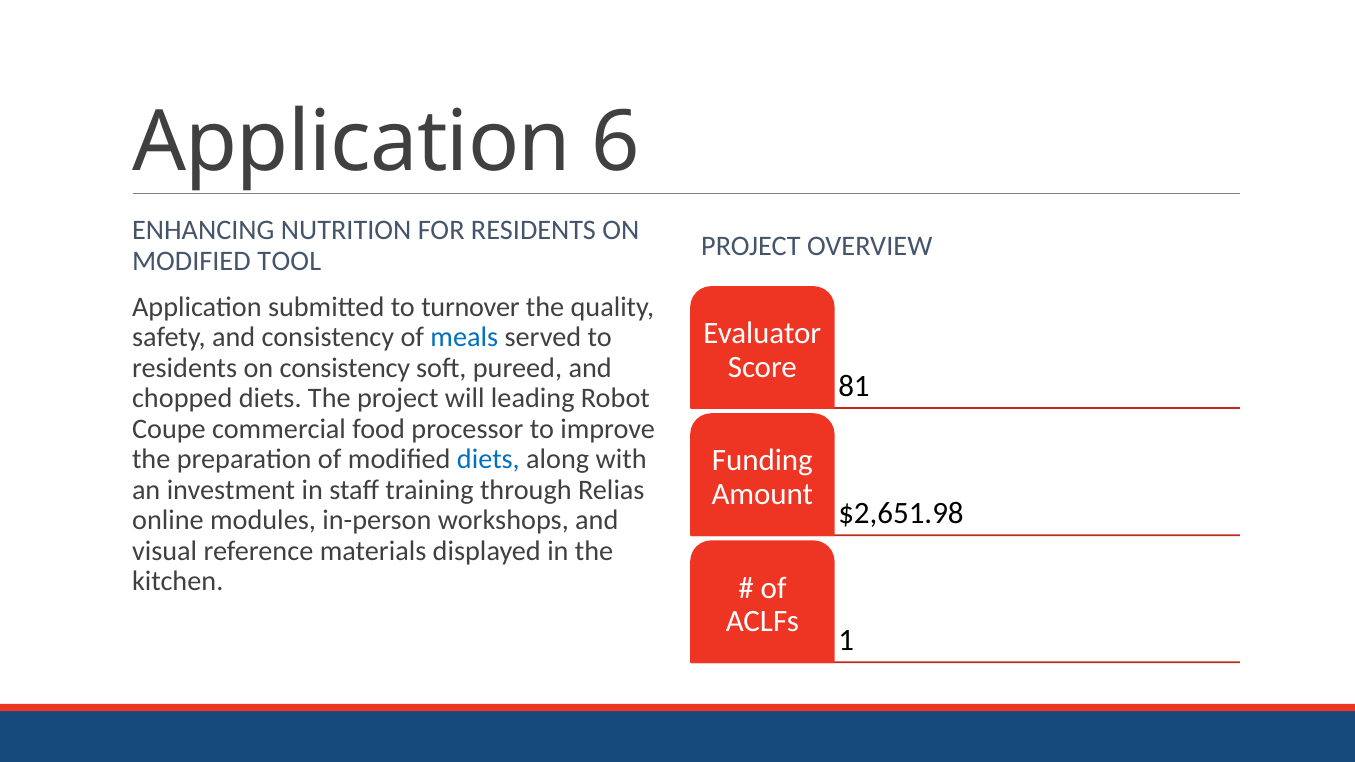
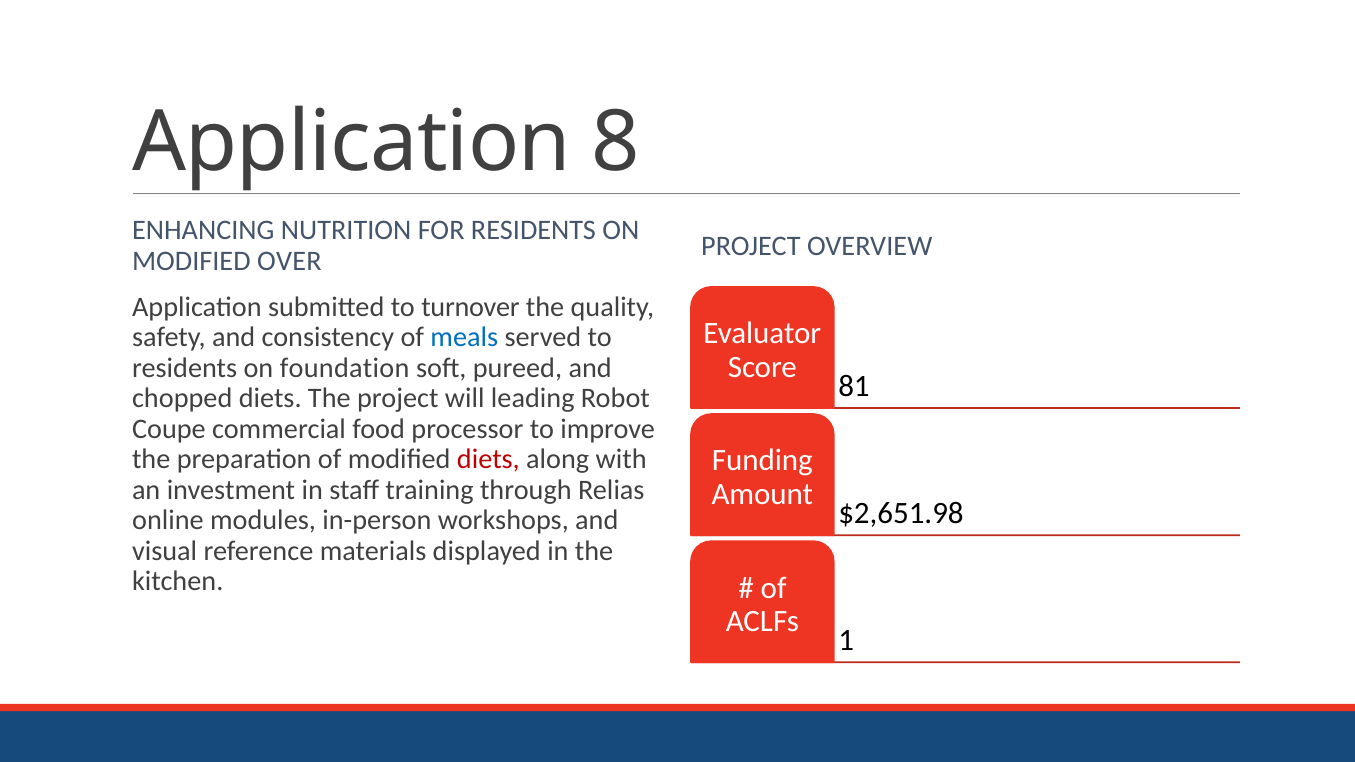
6: 6 -> 8 (616, 143)
TOOL: TOOL -> OVER (289, 261)
on consistency: consistency -> foundation (345, 368)
diets colour: blue -> red (488, 460)
